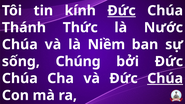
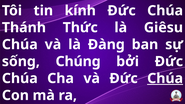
Đức underline: present -> none (122, 11)
Nước: Nước -> Giêsu (163, 28)
Niềm: Niềm -> Đàng (106, 45)
